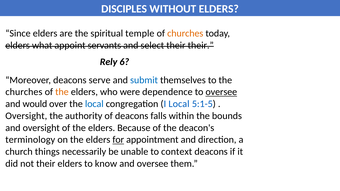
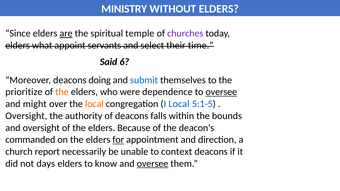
DISCIPLES: DISCIPLES -> MINISTRY (124, 9)
are underline: none -> present (66, 33)
churches colour: orange -> purple (185, 33)
their their: their -> time (201, 45)
Rely: Rely -> Said (109, 62)
serve: serve -> doing (100, 80)
churches: churches -> prioritize (24, 92)
would: would -> might (35, 104)
local colour: blue -> orange (94, 104)
terminology: terminology -> commanded (30, 140)
things: things -> report (47, 152)
not their: their -> days (46, 164)
oversee underline: none -> present (153, 164)
